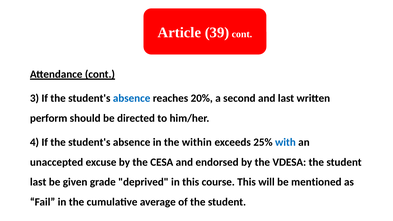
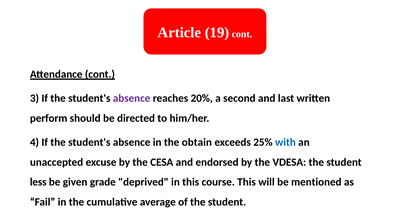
39: 39 -> 19 (217, 32)
absence colour: blue -> purple (132, 98)
within: within -> obtain (197, 142)
last: last -> less (38, 182)
